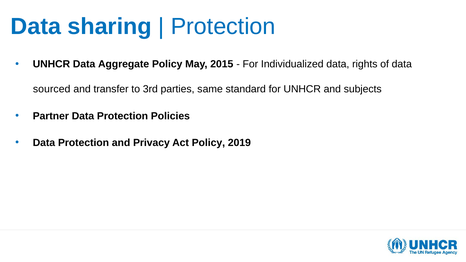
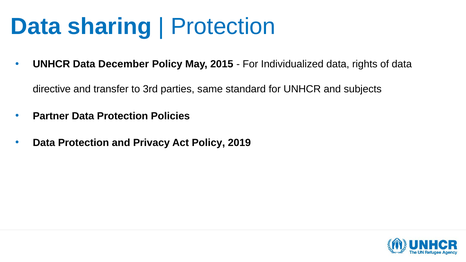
Aggregate: Aggregate -> December (124, 64)
sourced: sourced -> directive (52, 89)
